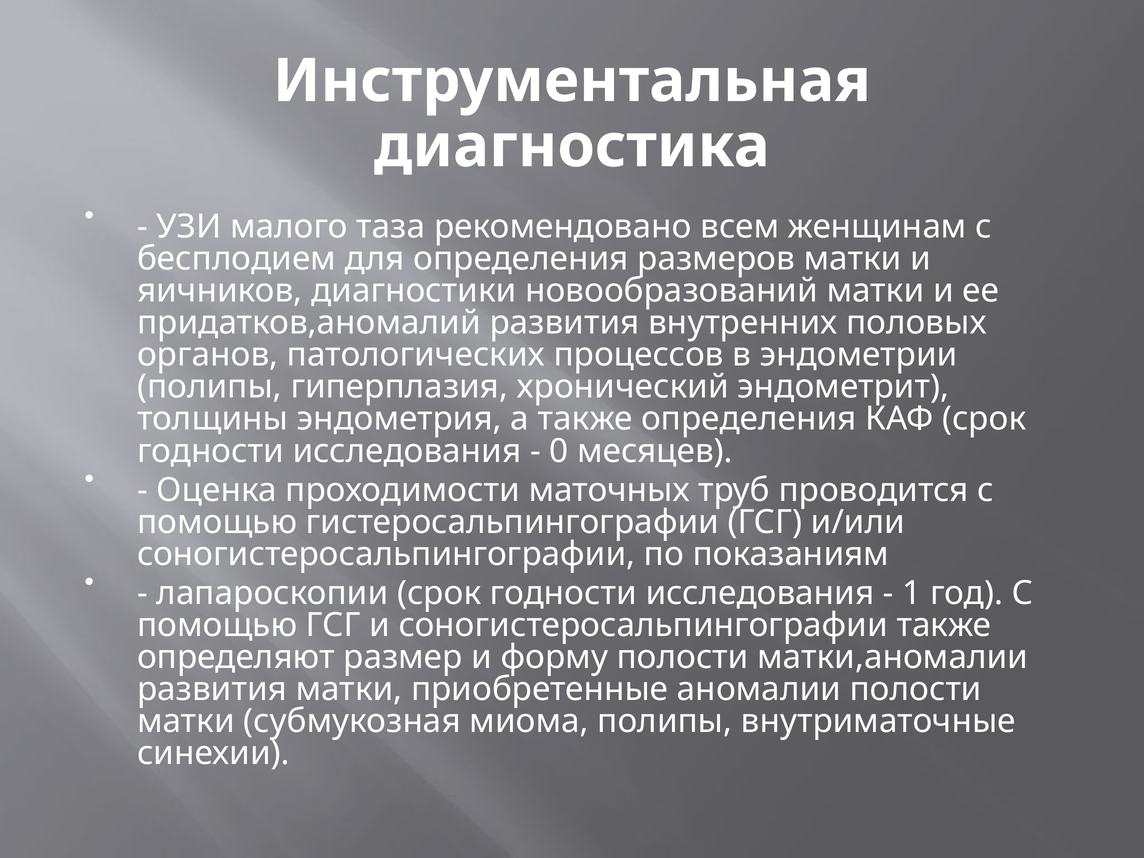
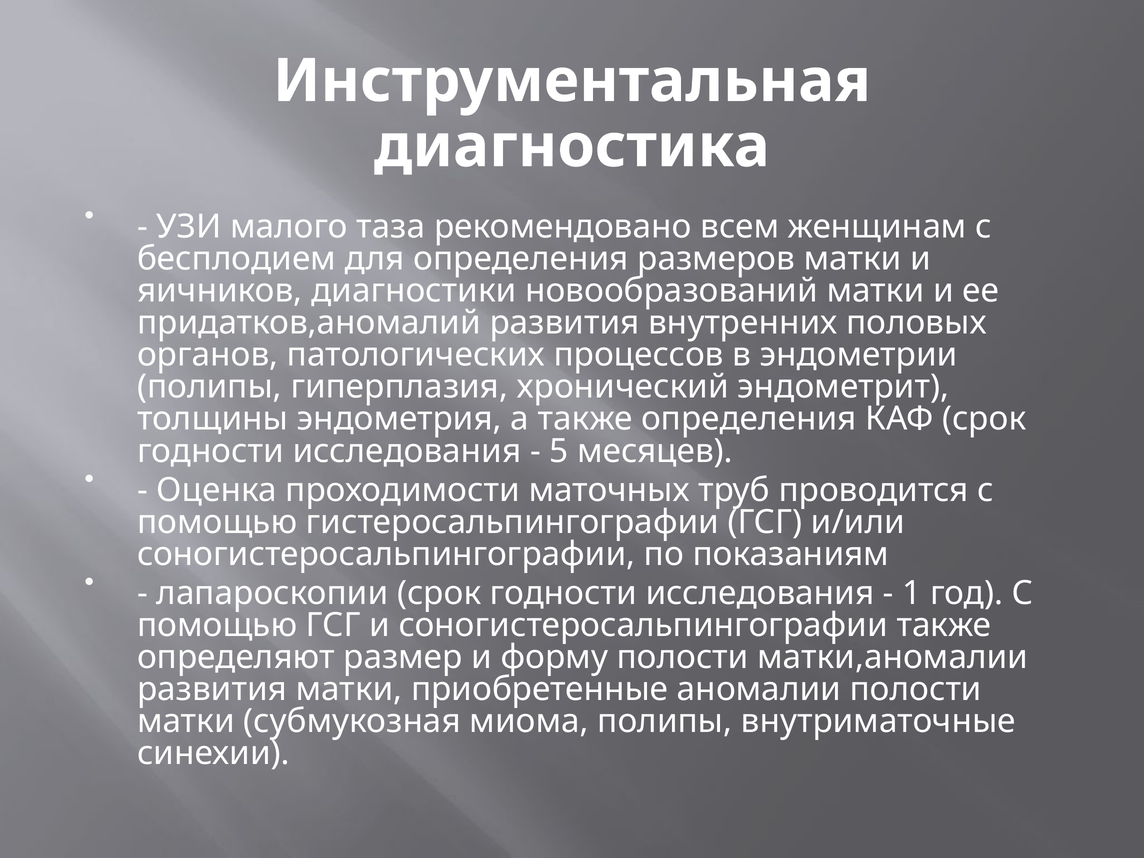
0: 0 -> 5 (559, 451)
